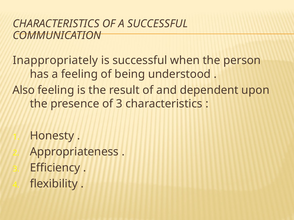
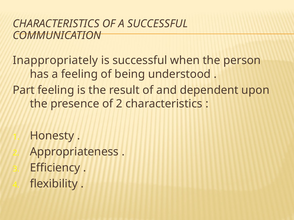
Also: Also -> Part (24, 90)
of 3: 3 -> 2 (119, 104)
